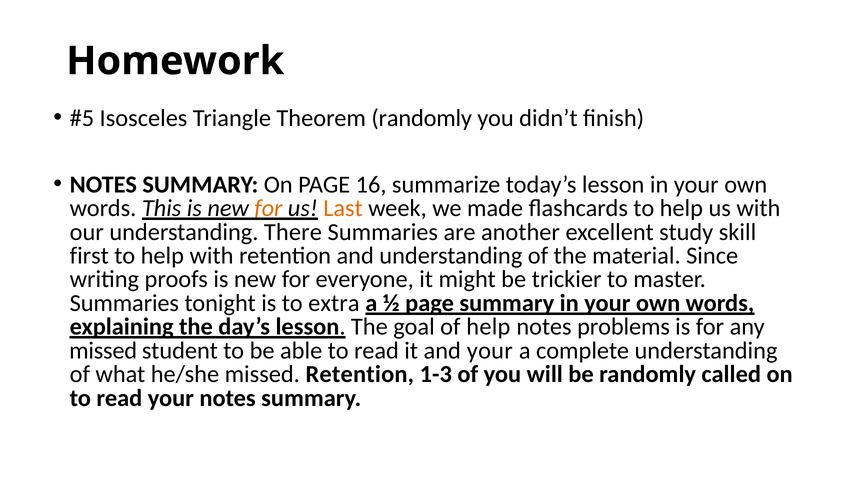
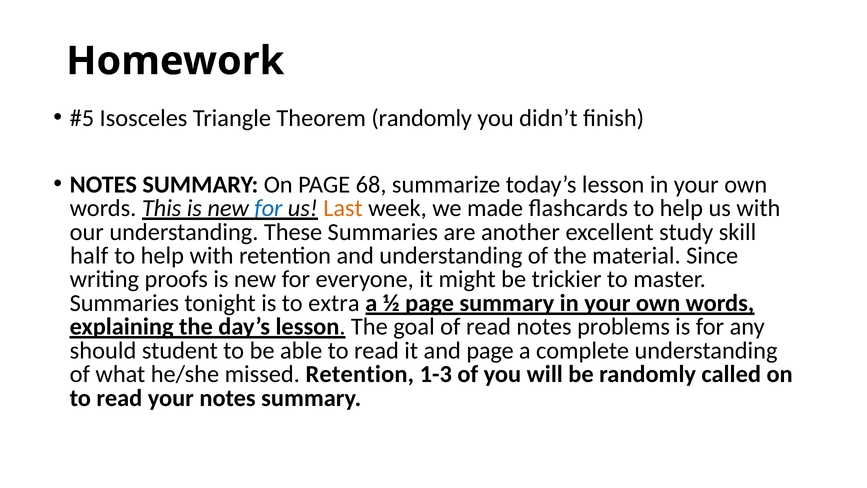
16: 16 -> 68 (371, 184)
for colour: orange -> blue (268, 208)
There: There -> These (293, 232)
first: first -> half (89, 256)
of help: help -> read (489, 327)
missed: missed -> should (103, 350)
and your: your -> page (490, 350)
